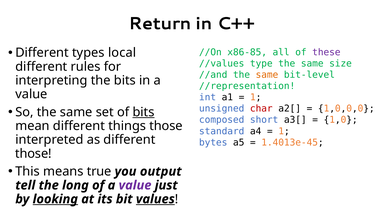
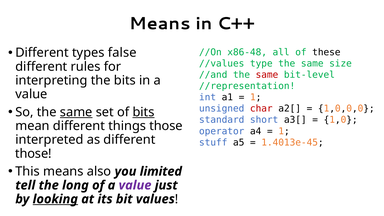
Return: Return -> Means (160, 24)
local: local -> false (122, 53)
x86-85: x86-85 -> x86-48 (247, 52)
these colour: purple -> black (326, 52)
same colour: orange -> red (267, 75)
same underline: none -> present (76, 112)
composed: composed -> standard (222, 120)
standard: standard -> operator (222, 131)
bytes: bytes -> stuff (213, 142)
true: true -> also (99, 171)
output: output -> limited (161, 171)
values underline: present -> none (155, 199)
